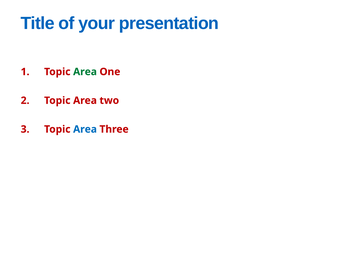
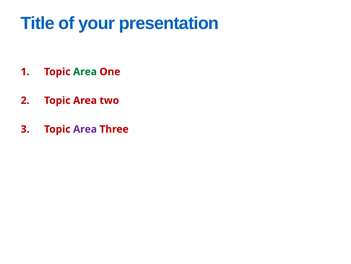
Area colour: blue -> purple (85, 129)
